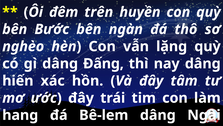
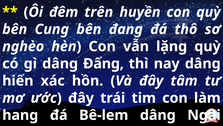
Bước: Bước -> Cung (52, 29)
ngàn: ngàn -> đang (126, 29)
